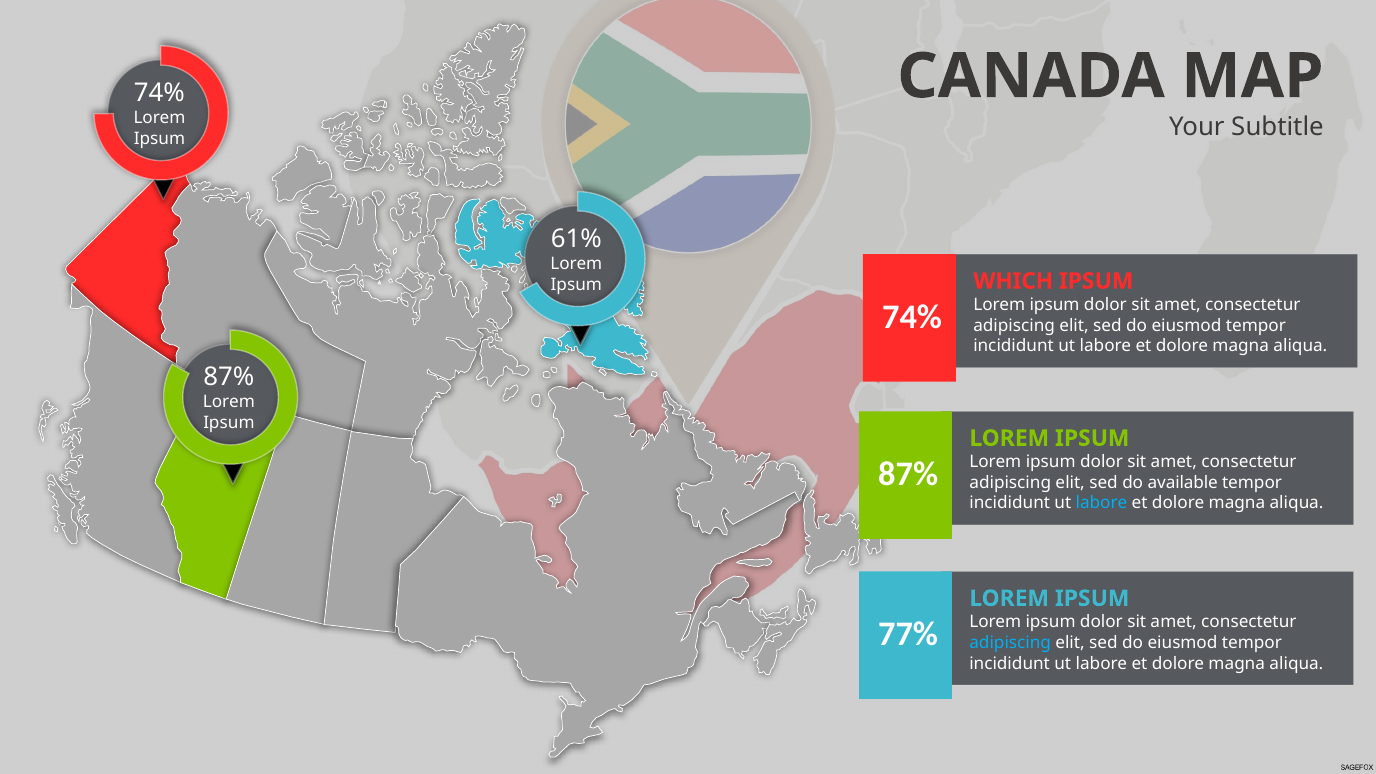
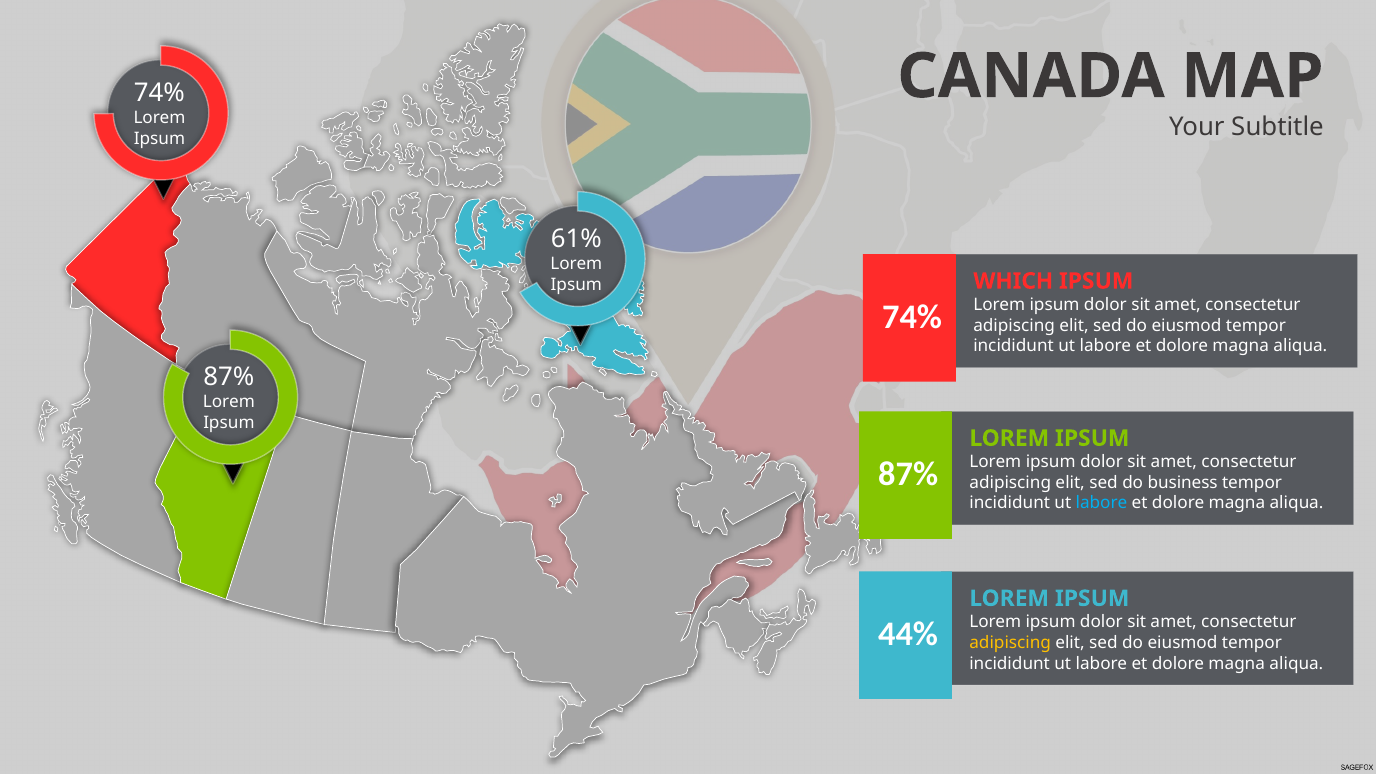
available: available -> business (1183, 483)
77%: 77% -> 44% (908, 634)
adipiscing colour: light blue -> yellow (1010, 643)
